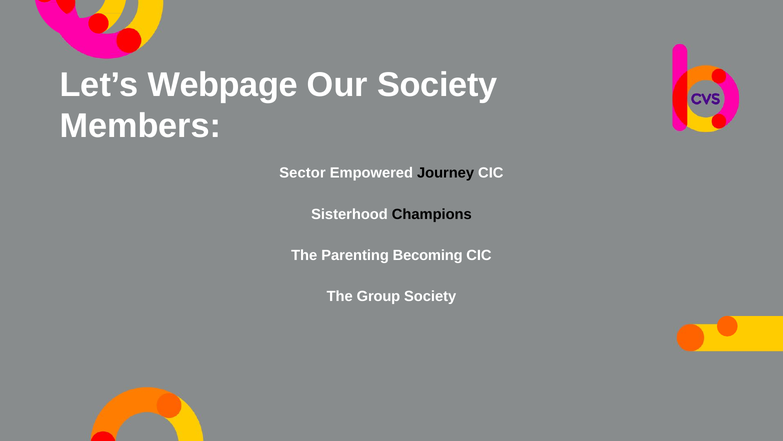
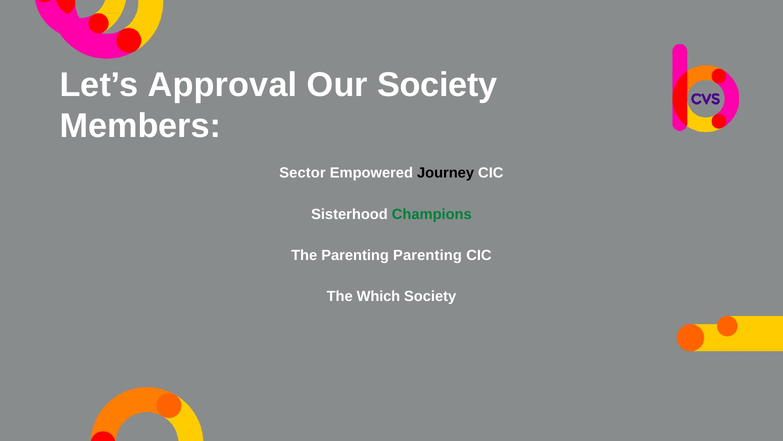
Webpage: Webpage -> Approval (222, 85)
Champions colour: black -> green (432, 214)
Parenting Becoming: Becoming -> Parenting (427, 255)
Group: Group -> Which (378, 296)
